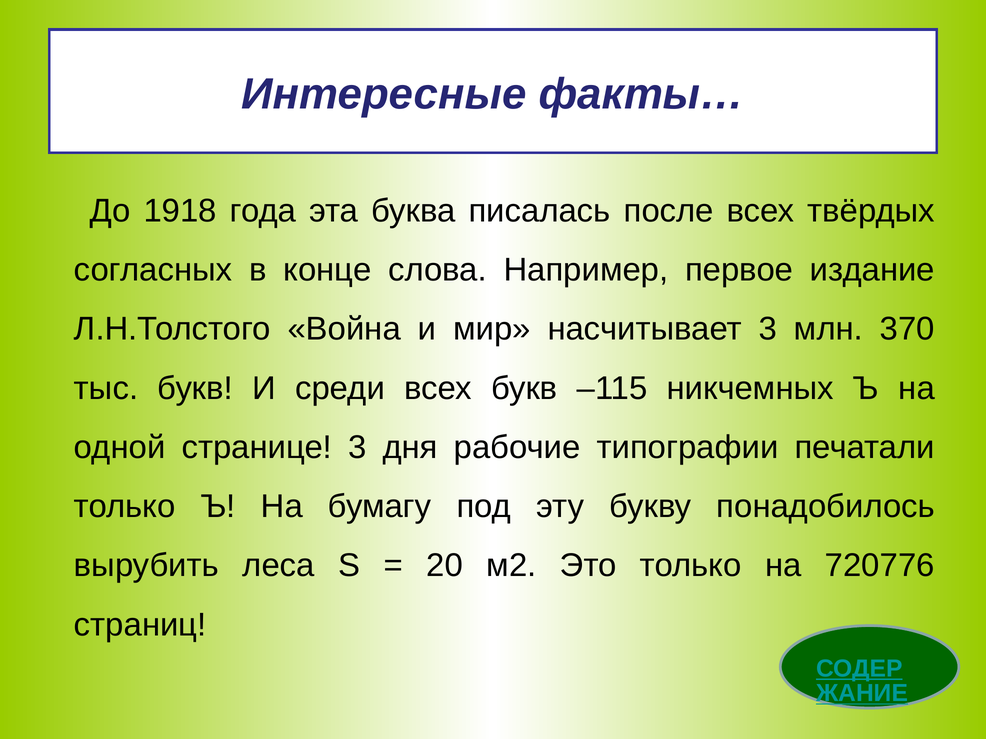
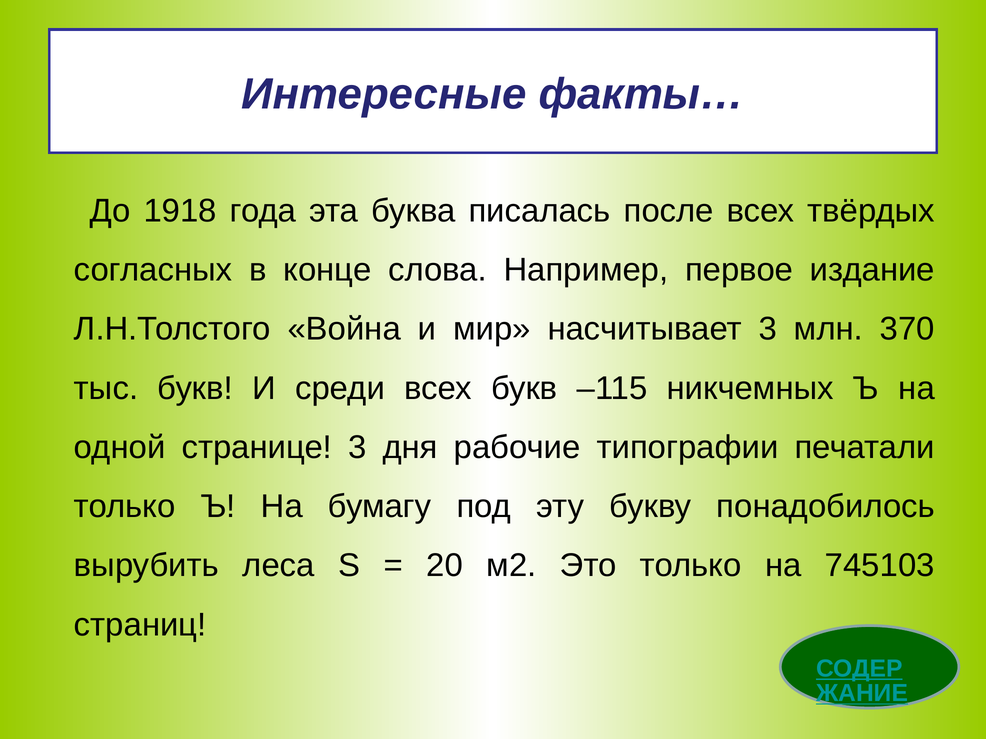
720776: 720776 -> 745103 (880, 566)
